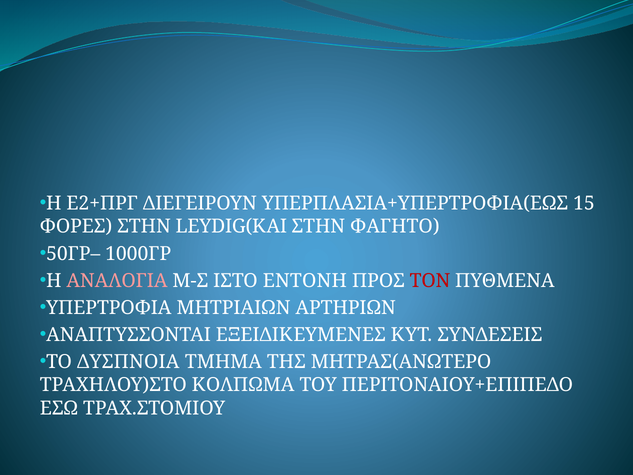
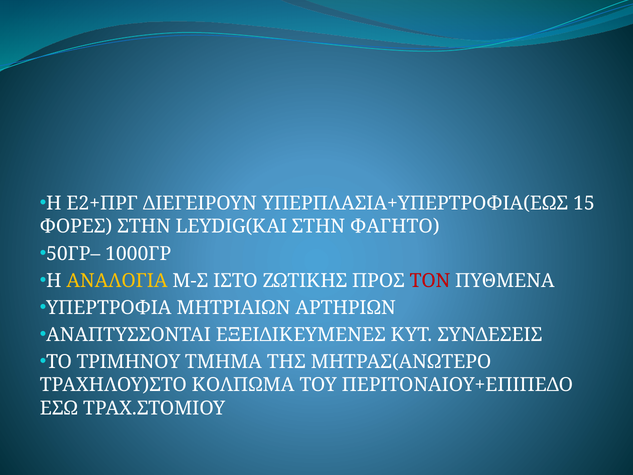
ΑΝΑΛΟΓΙΑ colour: pink -> yellow (117, 281)
ΕΝΤΟΝΗ: ΕΝΤΟΝΗ -> ΖΩΤΙΚΗΣ (305, 281)
ΔΥΣΠΝΟΙΑ: ΔΥΣΠΝΟΙΑ -> ΤΡΙΜΗΝΟΥ (128, 362)
